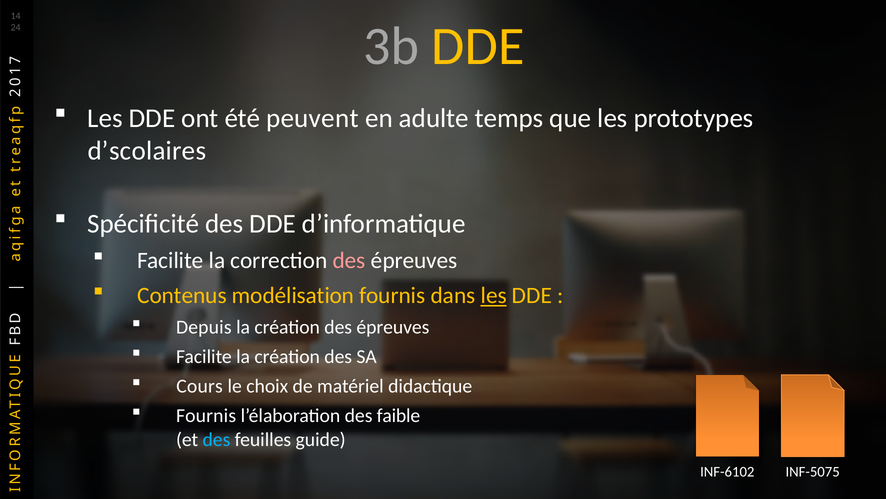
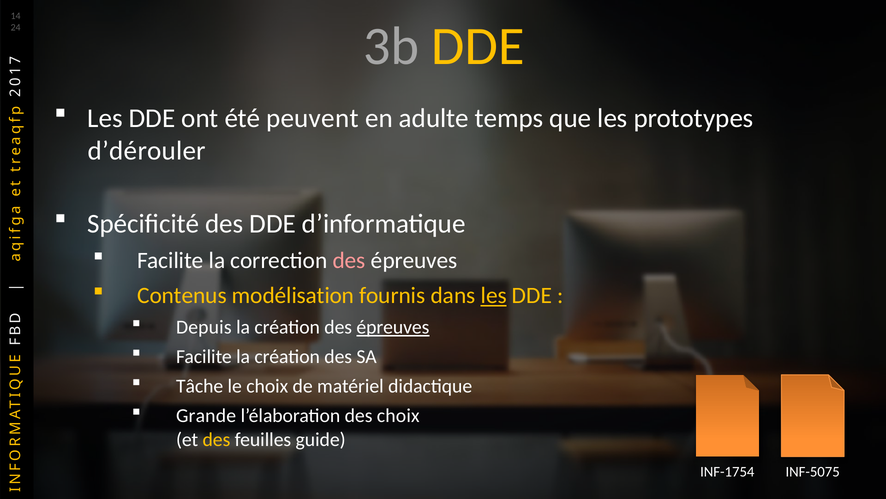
d’scolaires: d’scolaires -> d’dérouler (147, 151)
épreuves underline: none -> present (393, 327)
Cours: Cours -> Tâche (200, 386)
Fournis: Fournis -> Grande (206, 415)
des faible: faible -> choix (398, 415)
des colour: light blue -> yellow (216, 439)
INF-6102: INF-6102 -> INF-1754 (727, 471)
